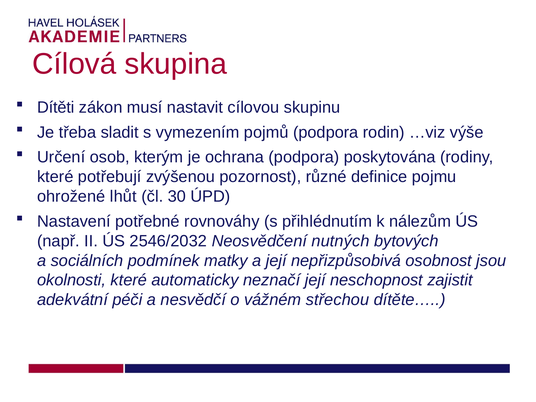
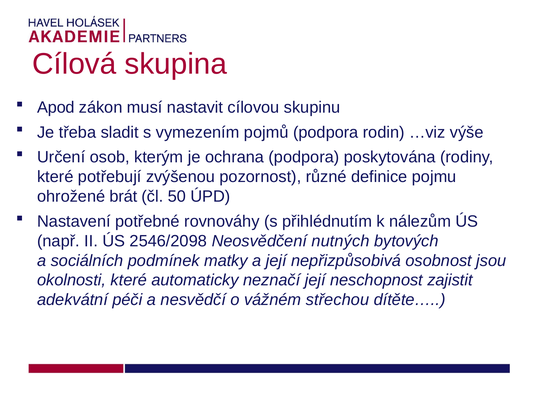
Dítěti: Dítěti -> Apod (56, 107)
lhůt: lhůt -> brát (123, 196)
30: 30 -> 50 (177, 196)
2546/2032: 2546/2032 -> 2546/2098 (168, 241)
